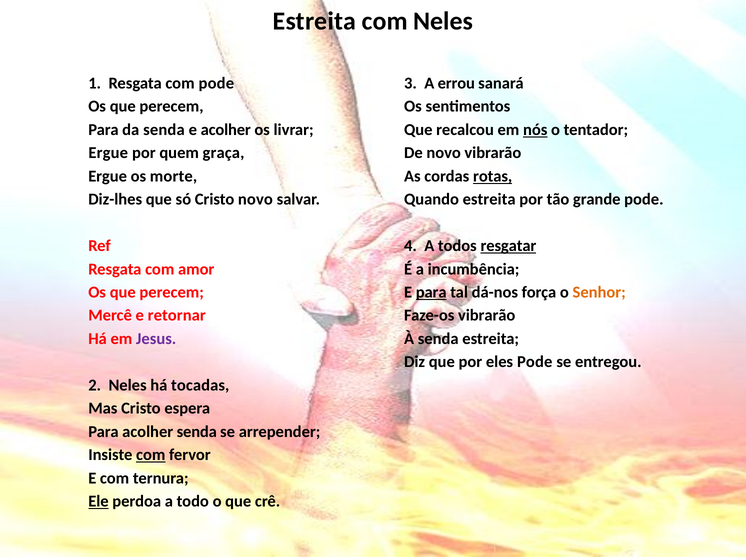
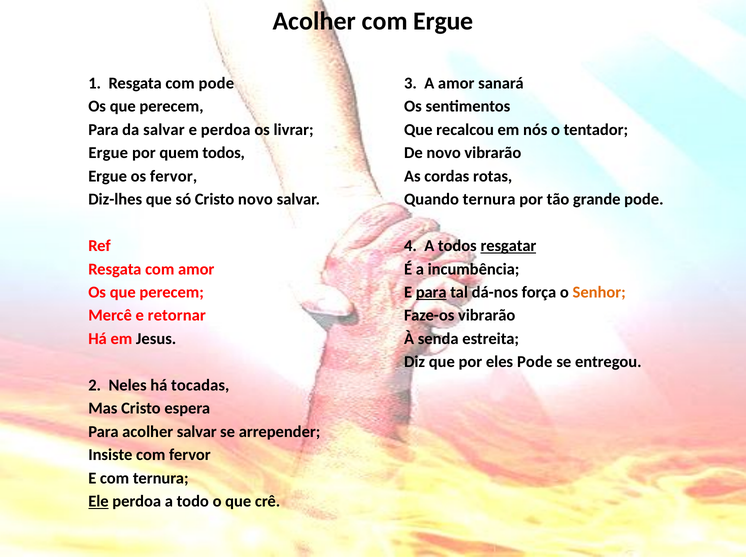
Estreita: Estreita -> Acolher (314, 21)
com Neles: Neles -> Ergue (443, 21)
A errou: errou -> amor (456, 83)
da senda: senda -> salvar (164, 130)
e acolher: acolher -> perdoa (226, 130)
nós underline: present -> none (535, 130)
quem graça: graça -> todos (224, 153)
os morte: morte -> fervor (174, 176)
rotas underline: present -> none (493, 176)
Quando estreita: estreita -> ternura (489, 199)
Jesus colour: purple -> black (156, 338)
acolher senda: senda -> salvar (197, 431)
com underline: present -> none (151, 454)
